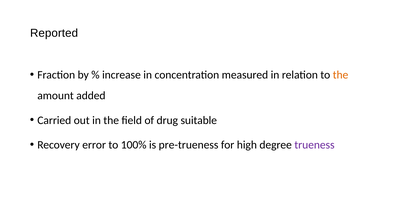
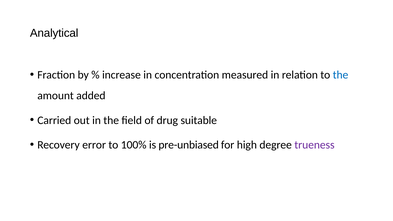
Reported: Reported -> Analytical (54, 33)
the colour: orange -> blue (341, 75)
pre-trueness: pre-trueness -> pre-unbiased (189, 145)
